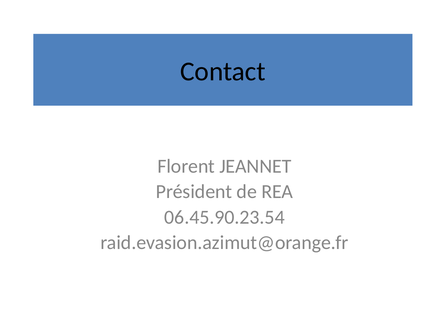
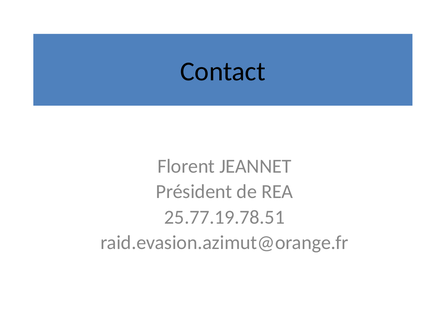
06.45.90.23.54: 06.45.90.23.54 -> 25.77.19.78.51 (224, 217)
